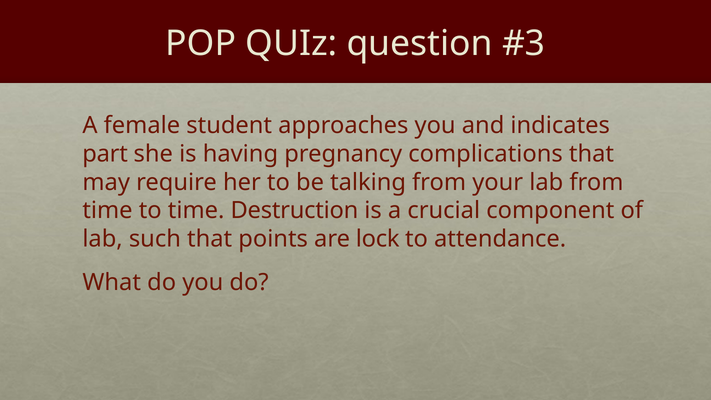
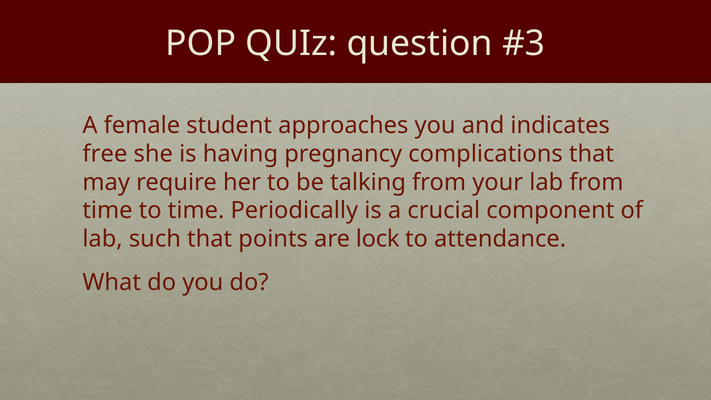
part: part -> free (105, 154)
Destruction: Destruction -> Periodically (294, 211)
